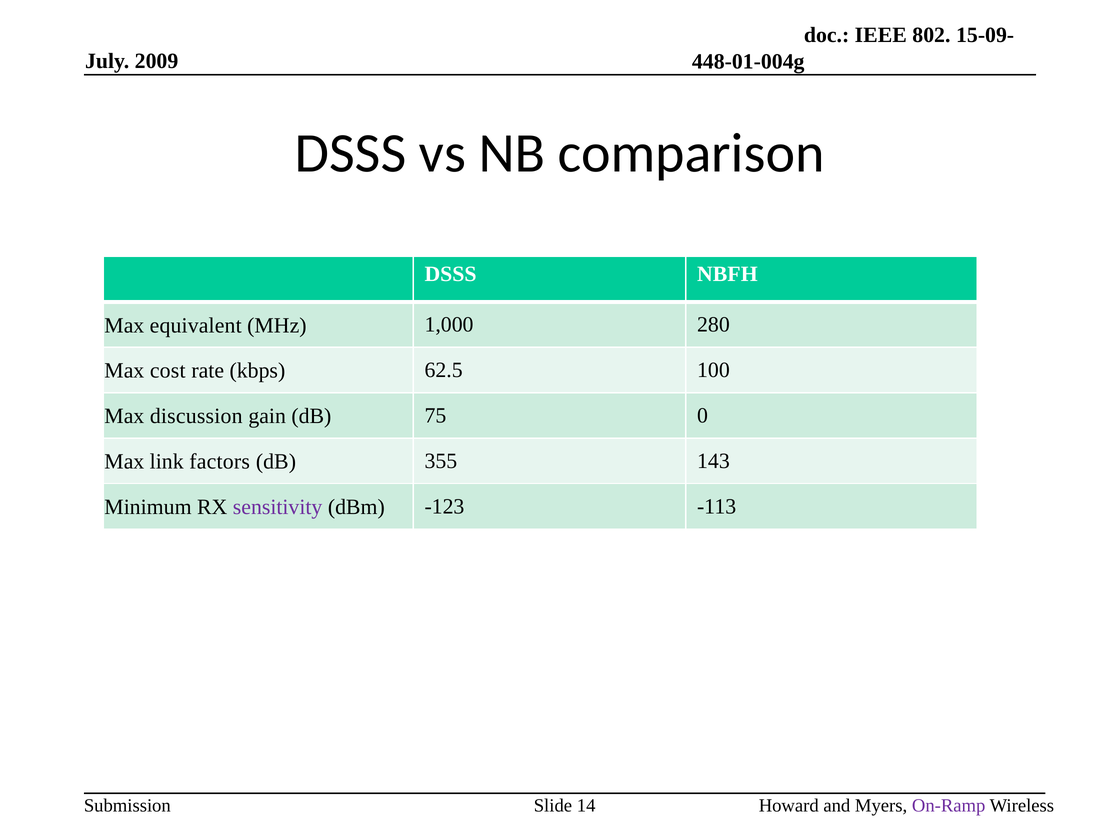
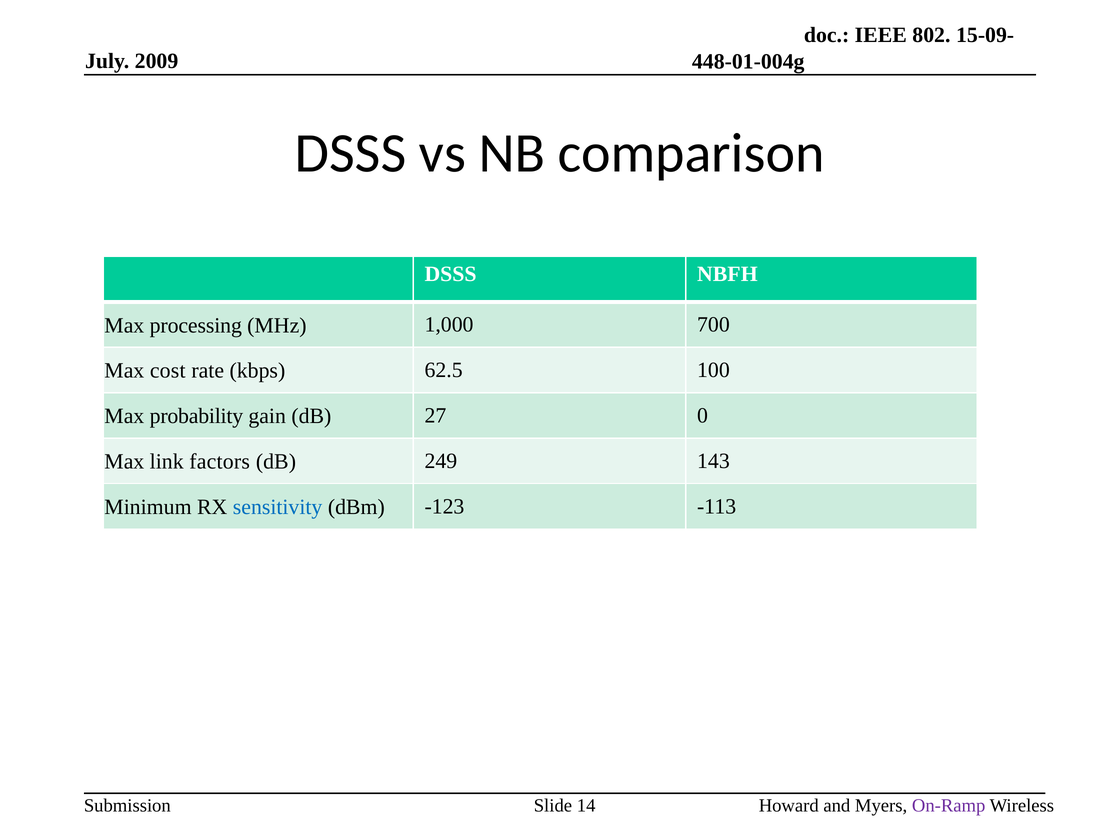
equivalent: equivalent -> processing (196, 325)
280: 280 -> 700 (713, 325)
discussion: discussion -> probability (196, 416)
75: 75 -> 27 (435, 416)
355: 355 -> 249 (441, 461)
sensitivity colour: purple -> blue (278, 507)
